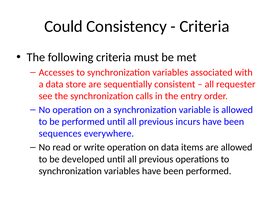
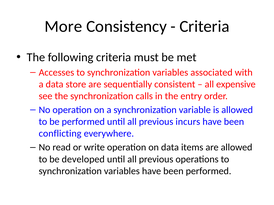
Could: Could -> More (63, 27)
requester: requester -> expensive (236, 84)
sequences: sequences -> conflicting (60, 134)
